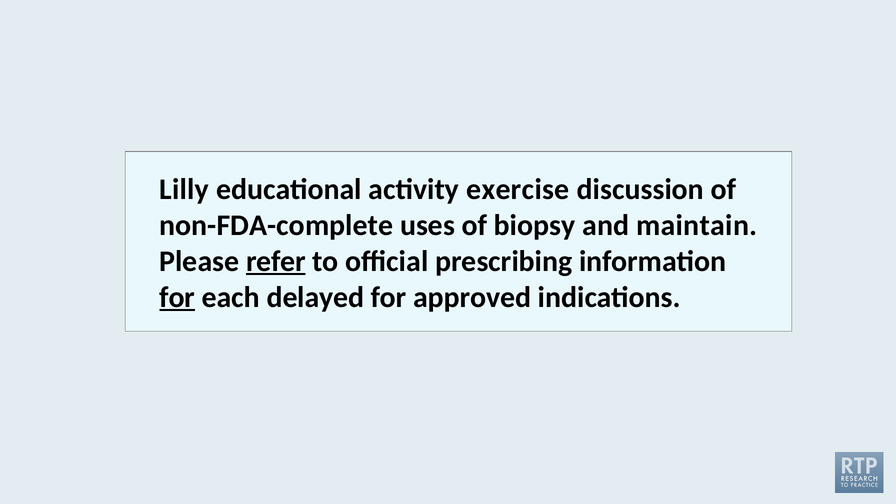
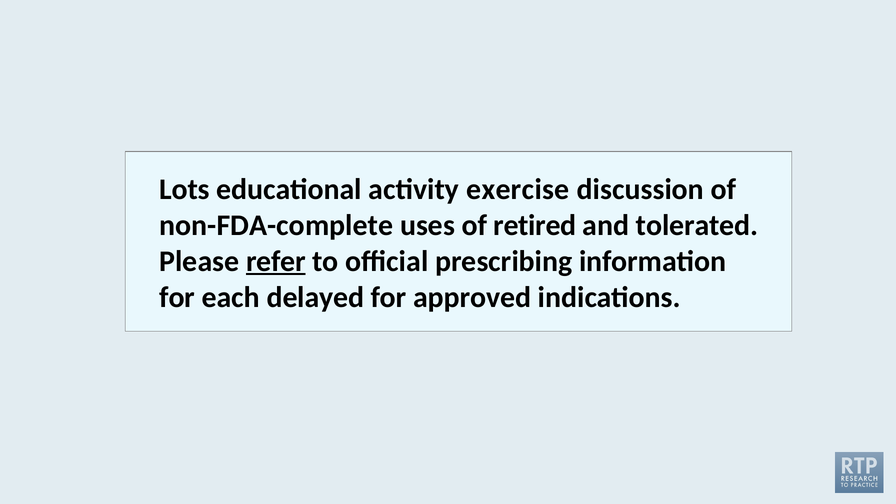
Lilly: Lilly -> Lots (184, 190)
biopsy: biopsy -> retired (535, 225)
maintain: maintain -> tolerated (697, 225)
for underline: present -> none (177, 297)
